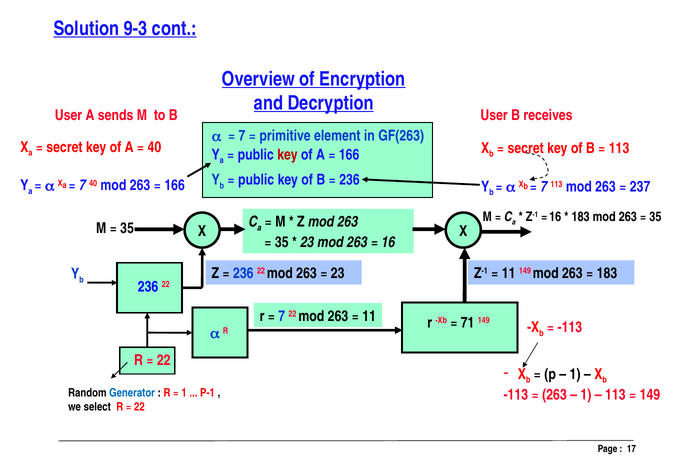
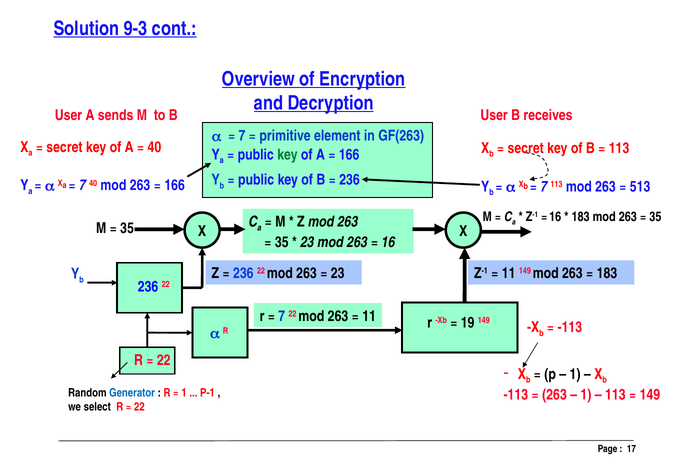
key colour: red -> green (287, 155)
237: 237 -> 513 (640, 187)
71: 71 -> 19 (468, 323)
